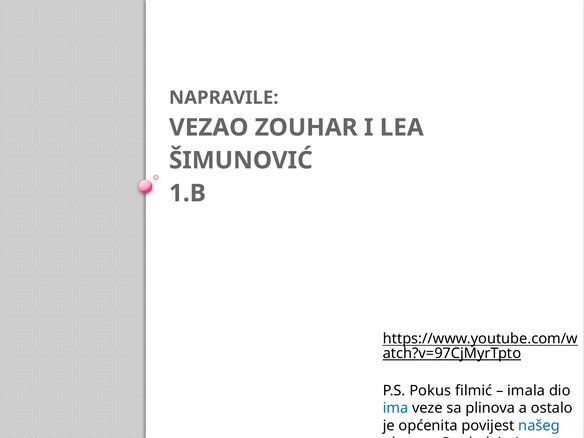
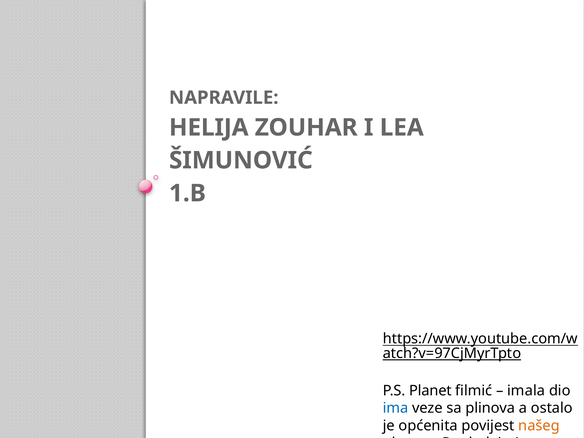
VEZAO: VEZAO -> HELIJA (209, 128)
Pokus: Pokus -> Planet (430, 391)
našeg colour: blue -> orange (539, 426)
